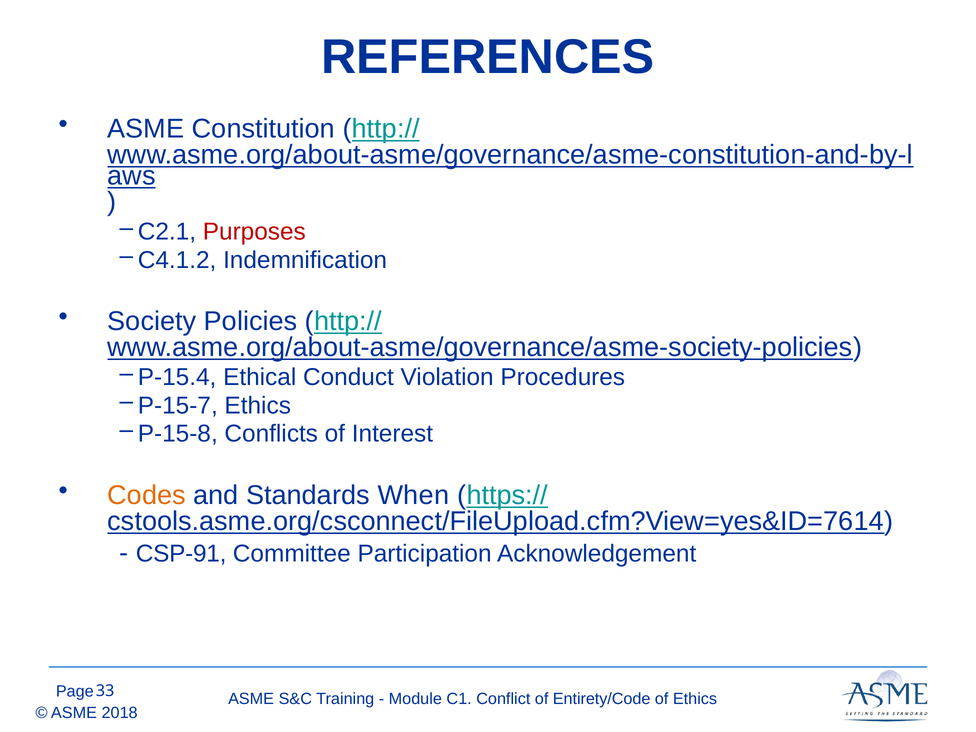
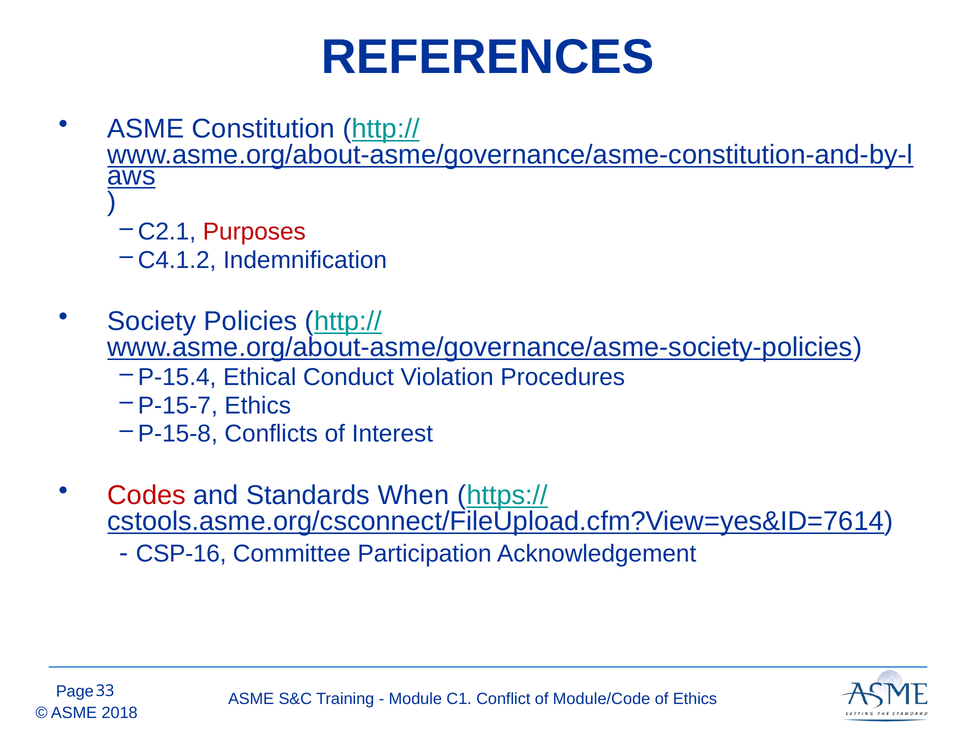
Codes colour: orange -> red (147, 495)
CSP-91: CSP-91 -> CSP-16 (181, 554)
Entirety/Code: Entirety/Code -> Module/Code (602, 699)
